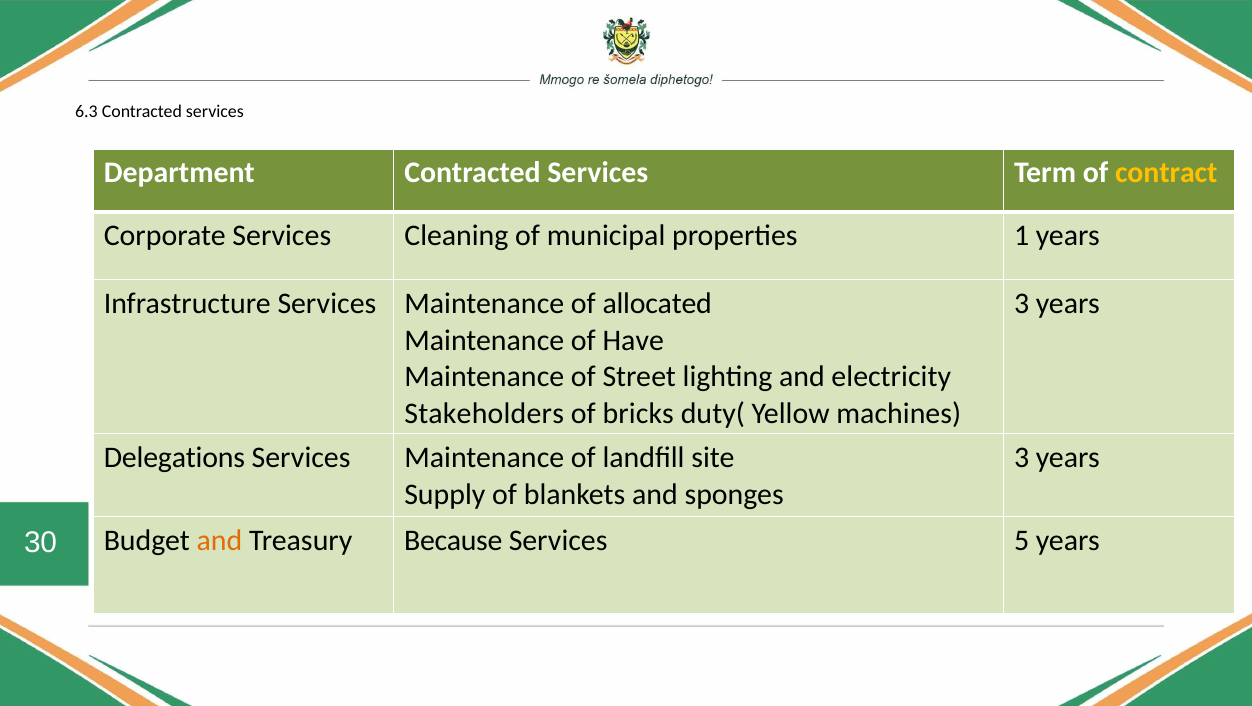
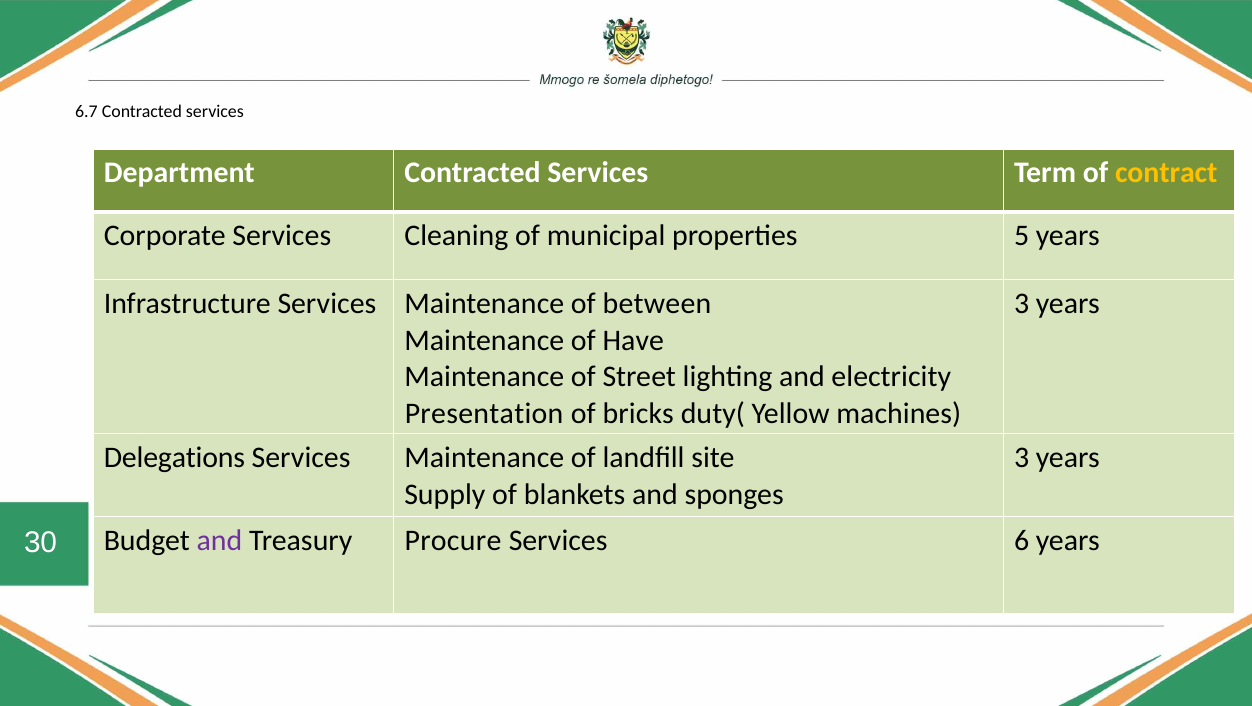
6.3: 6.3 -> 6.7 (86, 112)
1: 1 -> 5 (1022, 236)
allocated: allocated -> between (657, 304)
Stakeholders: Stakeholders -> Presentation (484, 414)
and colour: orange -> purple (219, 540)
Because: Because -> Procure (453, 540)
5: 5 -> 6 (1022, 540)
